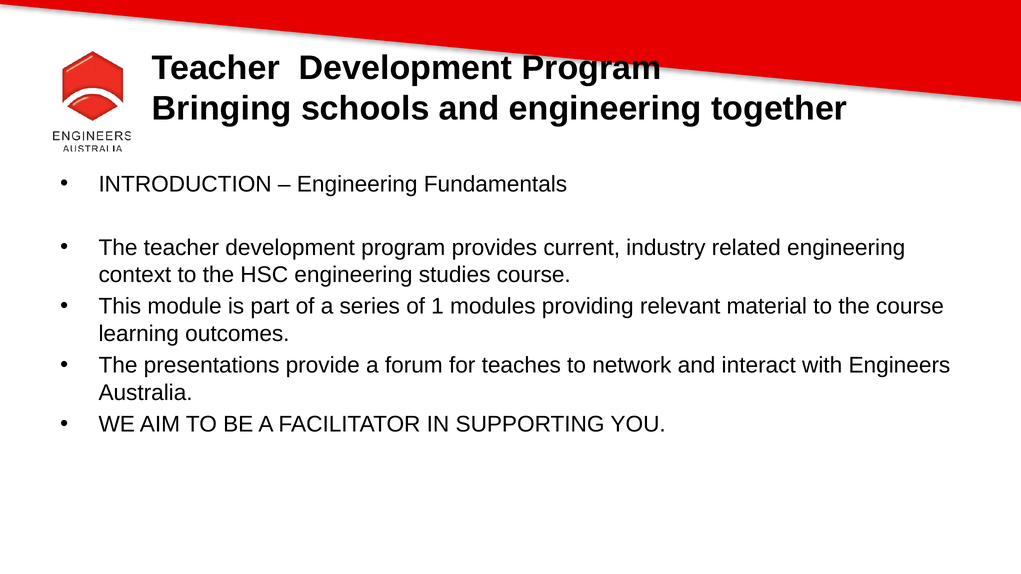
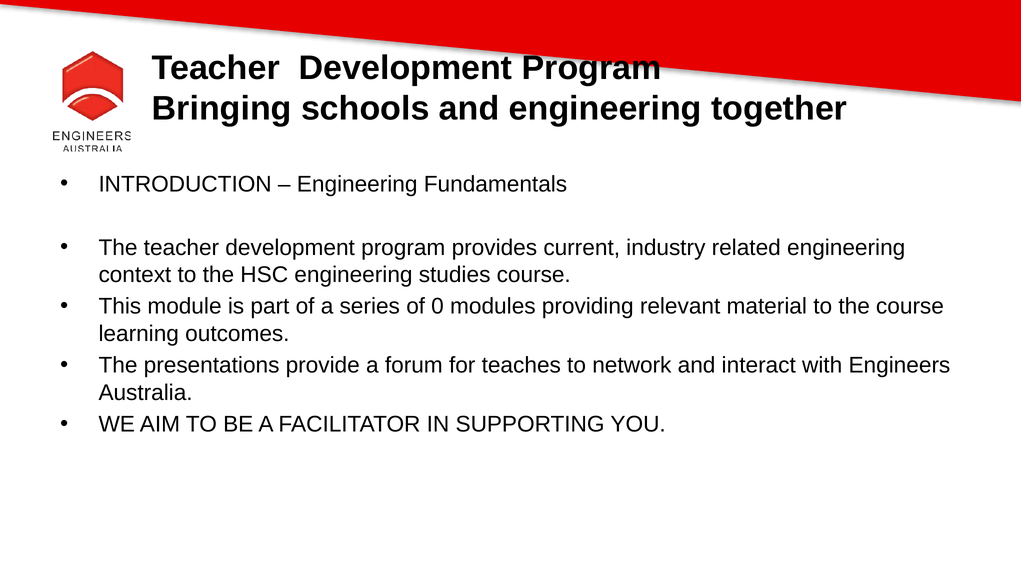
1: 1 -> 0 (437, 307)
